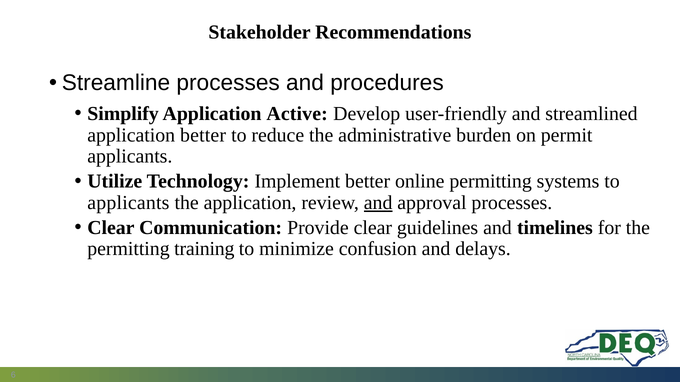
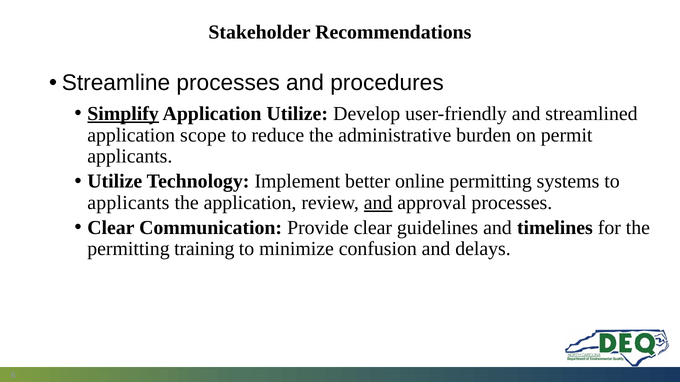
Simplify underline: none -> present (123, 114)
Application Active: Active -> Utilize (297, 114)
application better: better -> scope (203, 135)
